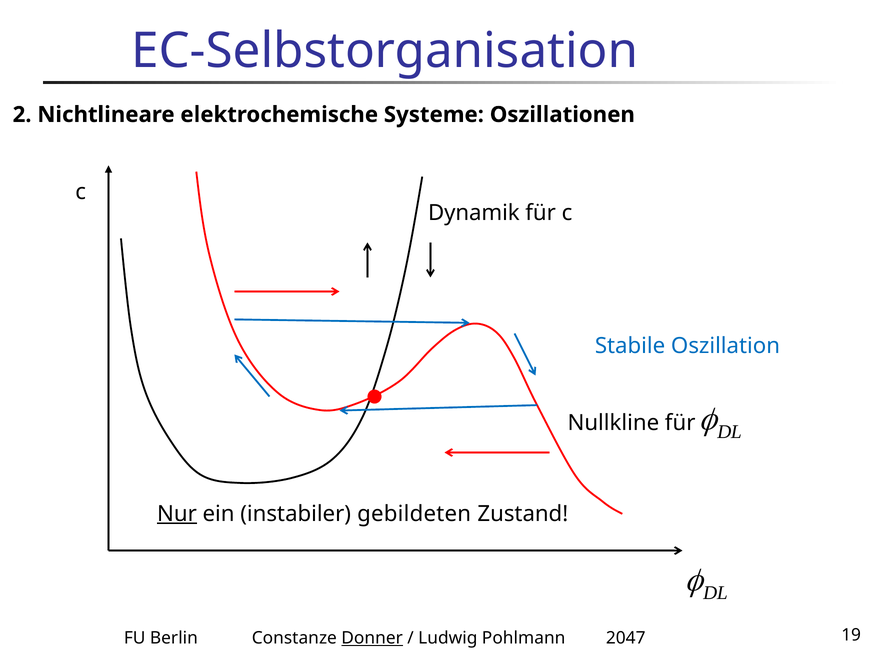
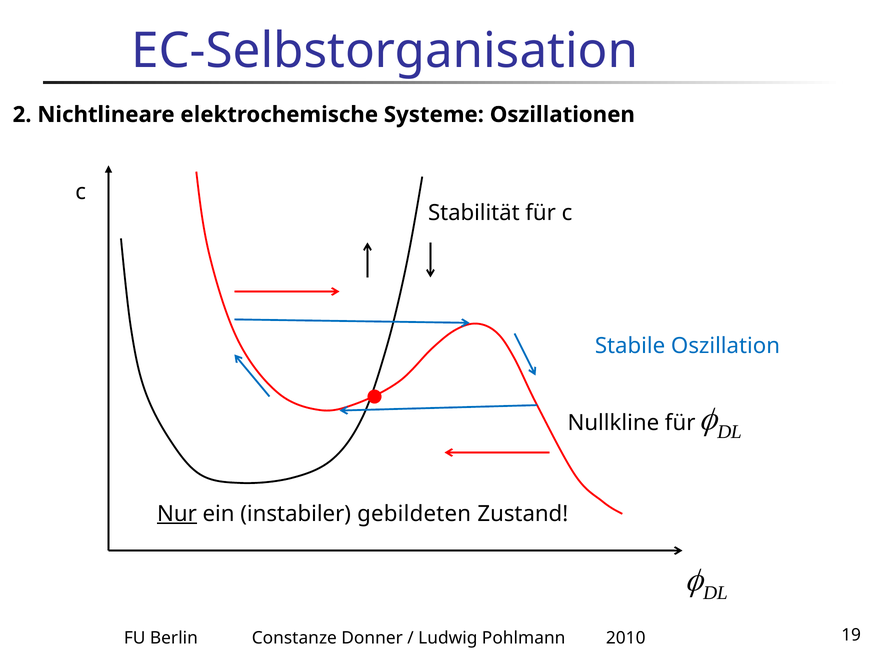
Dynamik: Dynamik -> Stabilität (474, 213)
Donner underline: present -> none (372, 638)
2047: 2047 -> 2010 (626, 638)
